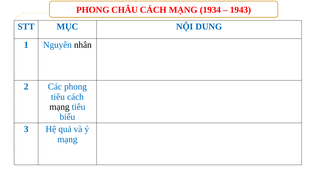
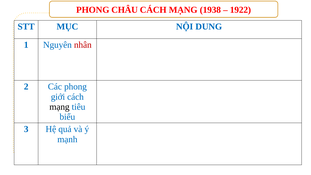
1934: 1934 -> 1938 (210, 10)
1943: 1943 -> 1922 (240, 10)
nhân colour: black -> red (83, 45)
tiêu: tiêu -> giới (58, 97)
mạng: mạng -> mạnh (67, 139)
